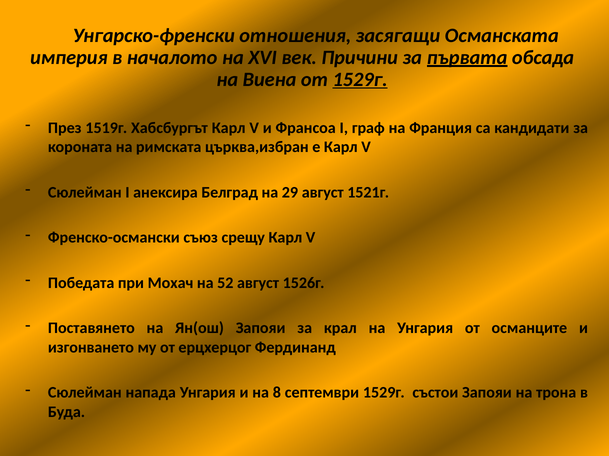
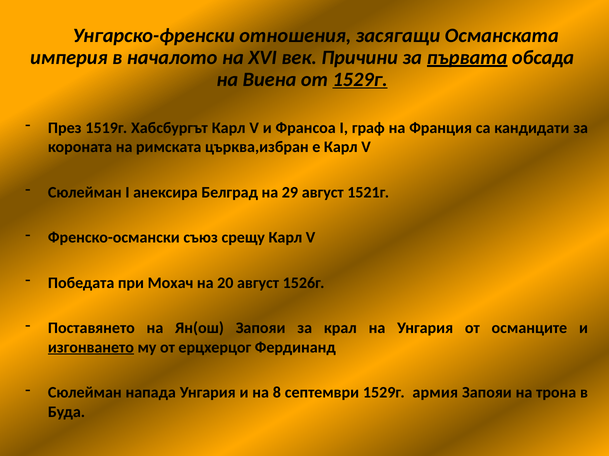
52: 52 -> 20 (225, 283)
изгонването underline: none -> present (91, 348)
състои: състои -> армия (435, 393)
